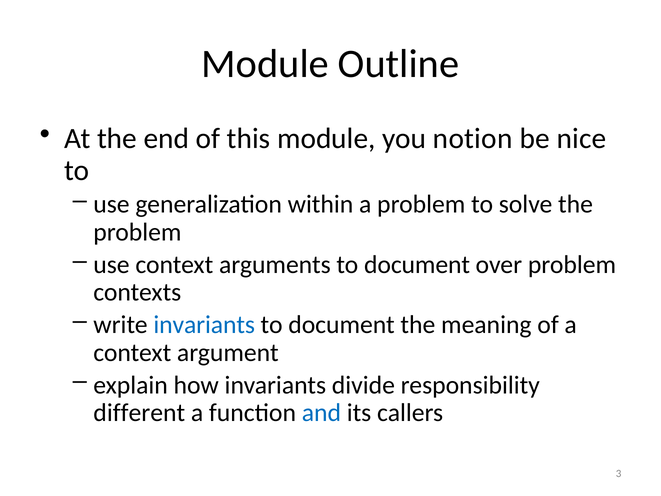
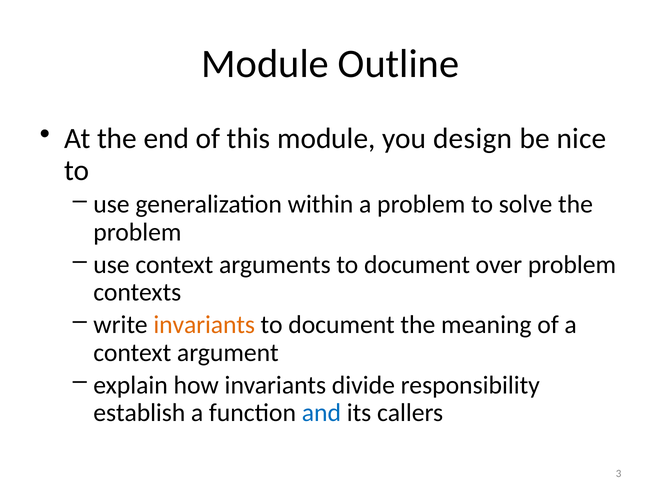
notion: notion -> design (473, 139)
invariants colour: blue -> orange (204, 325)
different: different -> establish (139, 413)
